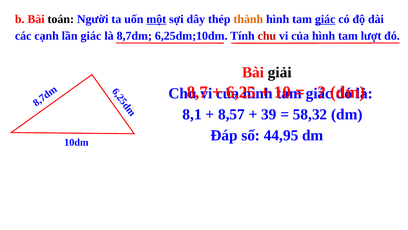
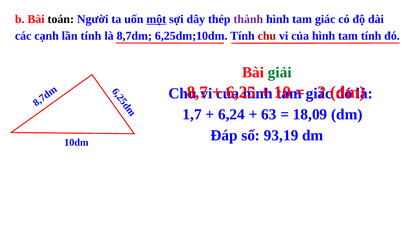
thành colour: orange -> purple (248, 19)
giác underline: present -> none (325, 19)
lần giác: giác -> tính (91, 36)
tam lượt: lượt -> tính (371, 36)
giải colour: black -> green (280, 72)
8,1: 8,1 -> 1,7 (192, 114)
8,57: 8,57 -> 6,24 (231, 114)
39: 39 -> 63 (269, 114)
58,32: 58,32 -> 18,09 (310, 114)
44,95: 44,95 -> 93,19 (281, 135)
